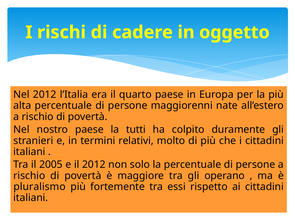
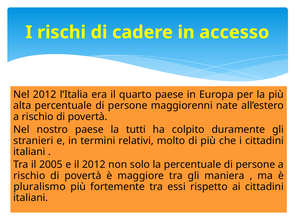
oggetto: oggetto -> accesso (234, 32)
operano: operano -> maniera (225, 176)
